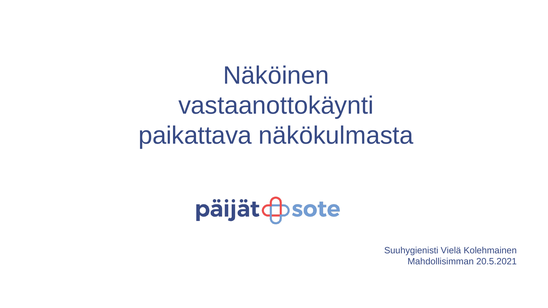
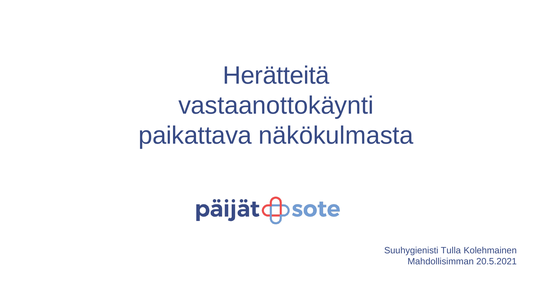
Näköinen: Näköinen -> Herätteitä (276, 75)
Vielä: Vielä -> Tulla (451, 251)
